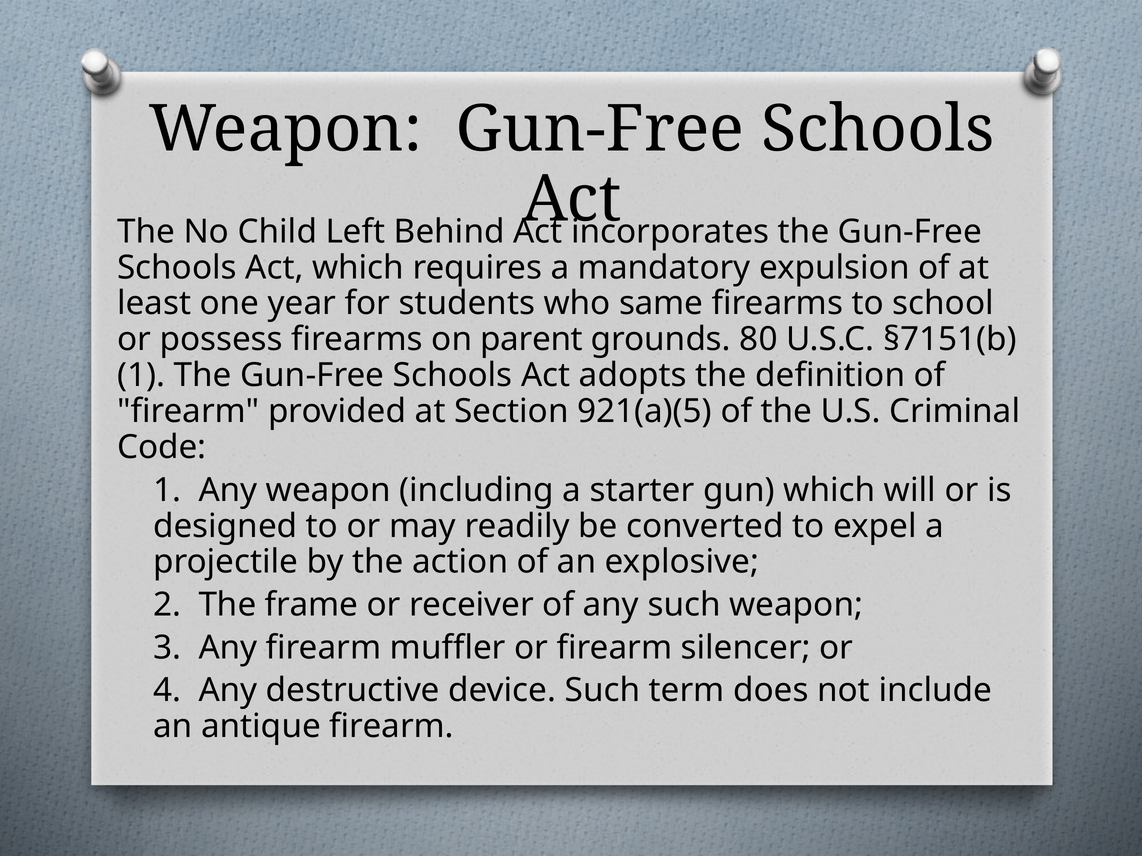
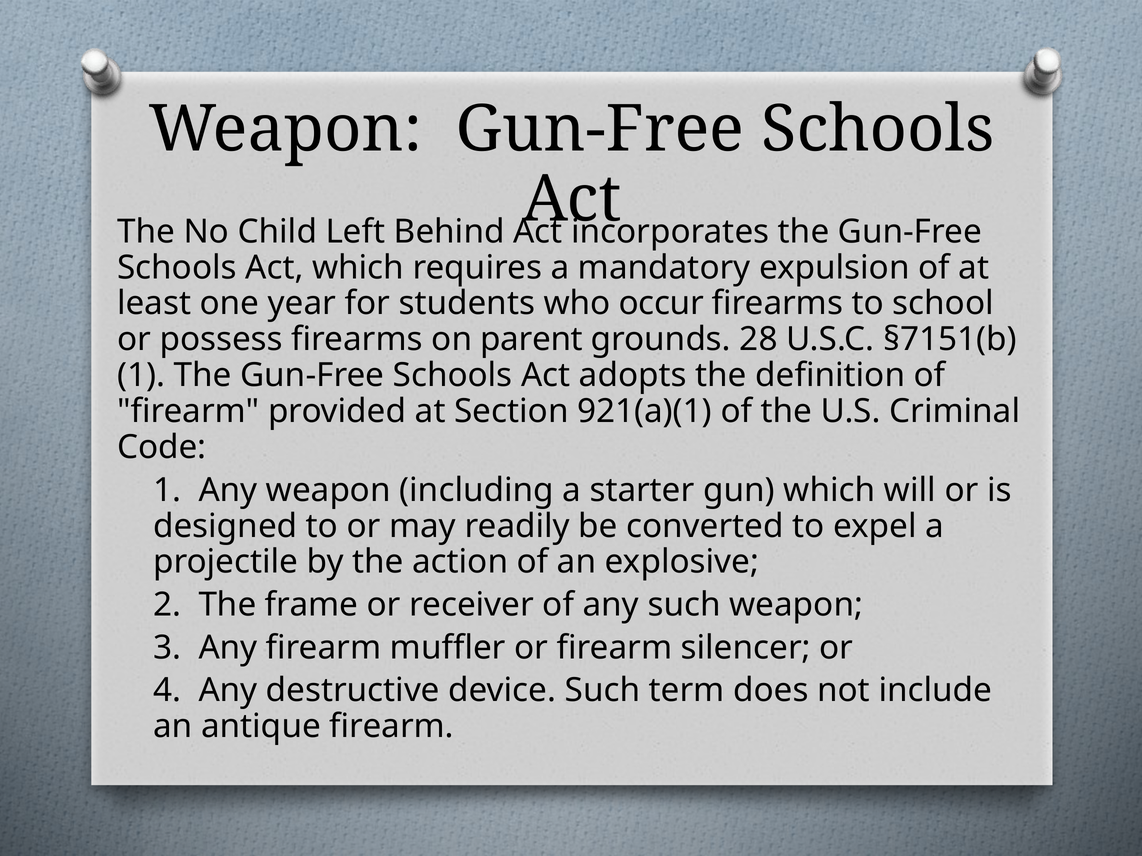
same: same -> occur (661, 304)
80: 80 -> 28 (759, 340)
921(a)(5: 921(a)(5 -> 921(a)(1 (645, 412)
